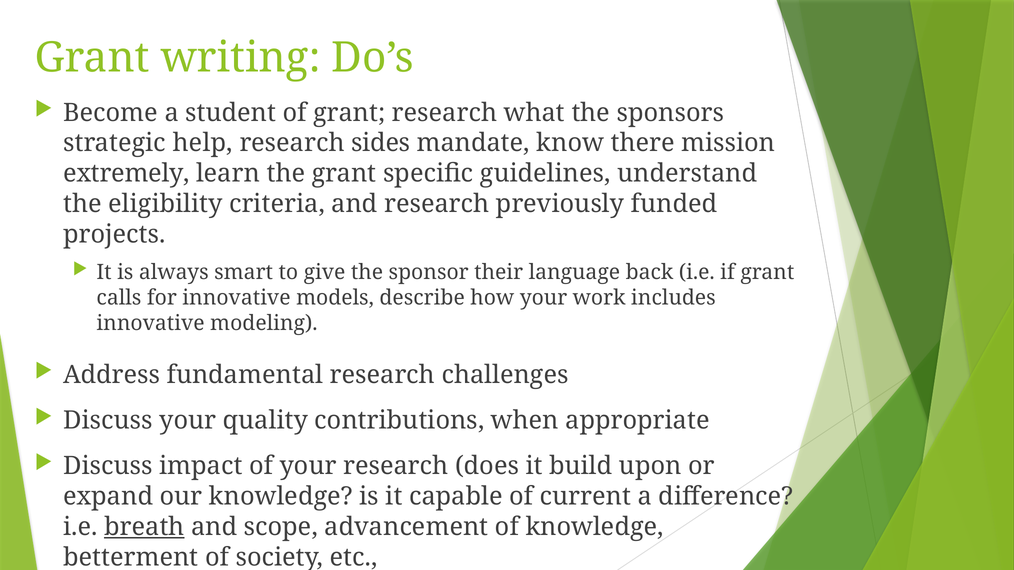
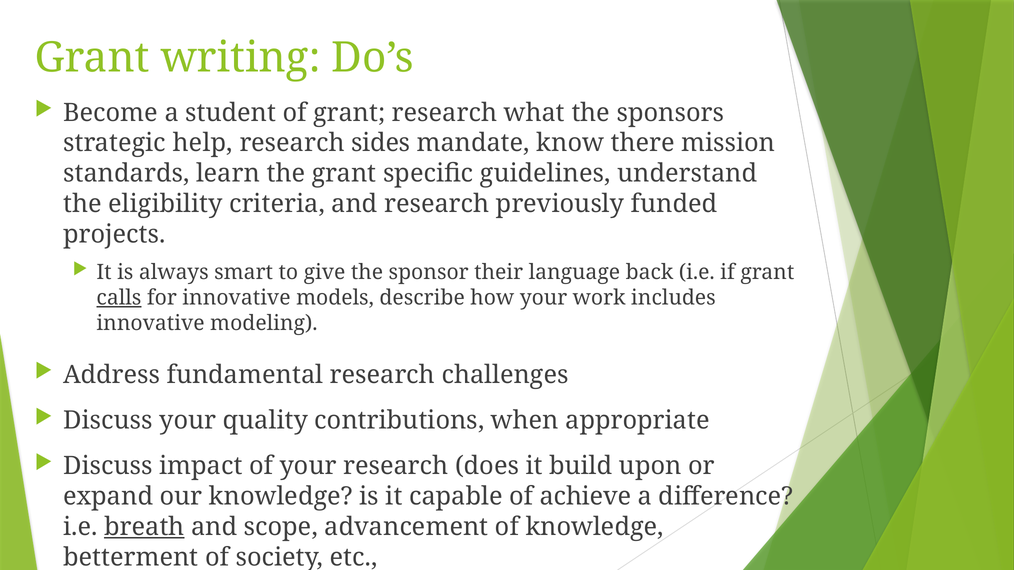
extremely: extremely -> standards (126, 174)
calls underline: none -> present (119, 298)
current: current -> achieve (586, 497)
